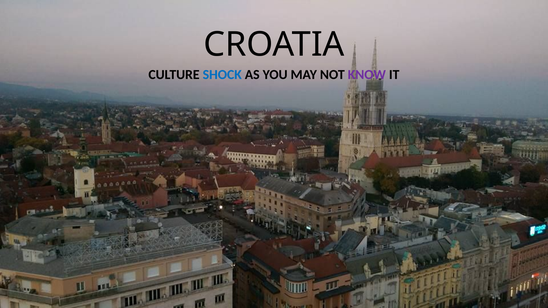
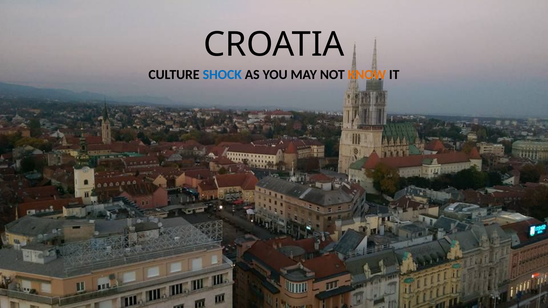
KNOW colour: purple -> orange (367, 75)
